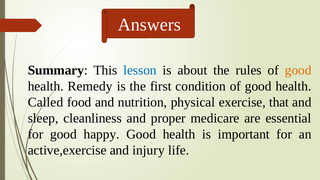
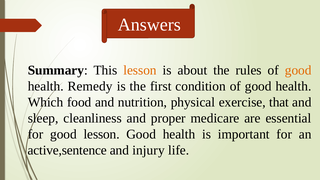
lesson colour: blue -> orange (140, 70)
Called: Called -> Which (46, 102)
good happy: happy -> lesson (102, 134)
active,exercise: active,exercise -> active,sentence (67, 150)
